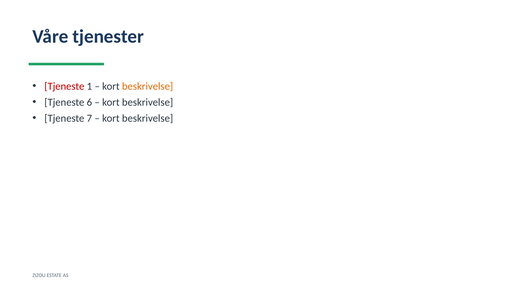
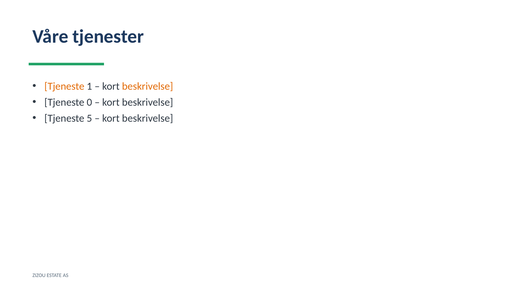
Tjeneste colour: red -> orange (64, 86)
6: 6 -> 0 (89, 102)
7: 7 -> 5 (89, 118)
